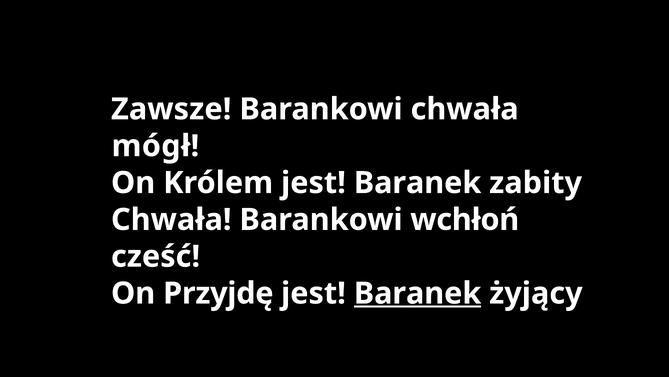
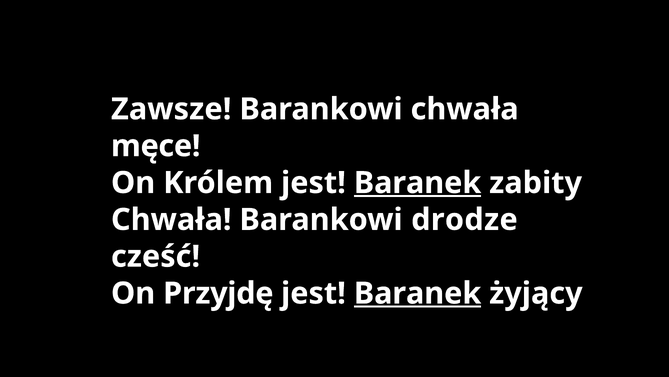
mógł: mógł -> męce (156, 146)
Baranek underline: none -> present (418, 183)
wchłoń: wchłoń -> drodze (464, 219)
